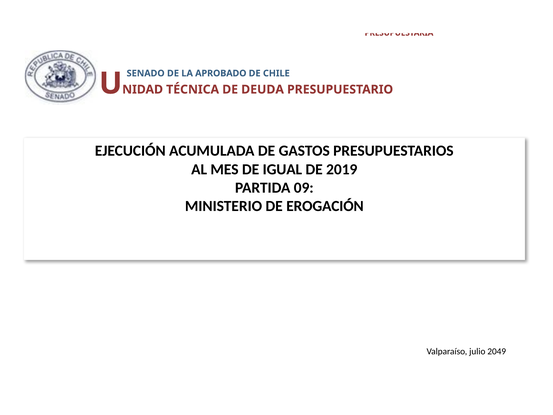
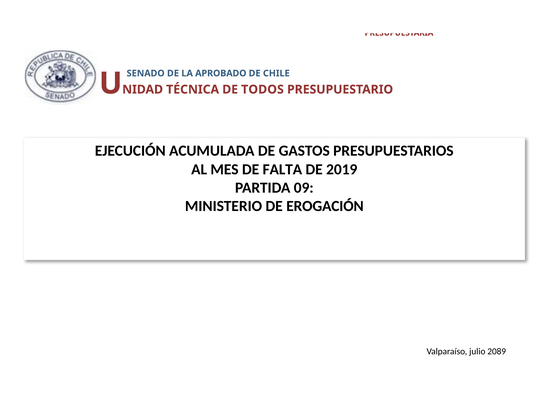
DEUDA: DEUDA -> TODOS (263, 89)
IGUAL: IGUAL -> FALTA (282, 169)
2049: 2049 -> 2089 (497, 351)
